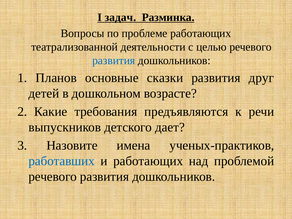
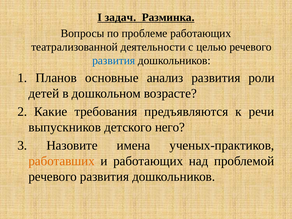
сказки: сказки -> анализ (165, 78)
друг: друг -> роли (262, 78)
дает: дает -> него (170, 127)
работавших colour: blue -> orange (62, 161)
